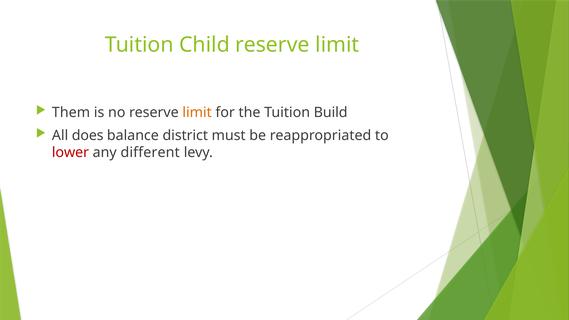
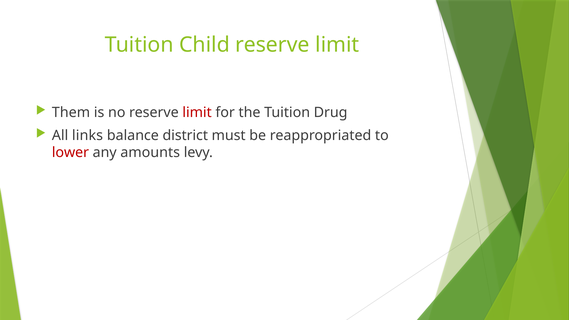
limit colour: orange -> red (197, 113)
Build: Build -> Drug (331, 113)
does: does -> links (88, 136)
different: different -> amounts (150, 153)
